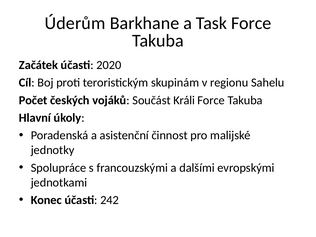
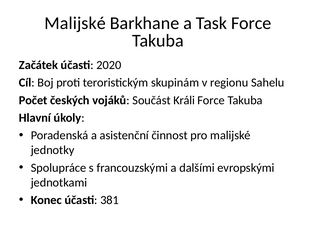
Úderům: Úderům -> Malijské (75, 23)
242: 242 -> 381 (110, 200)
